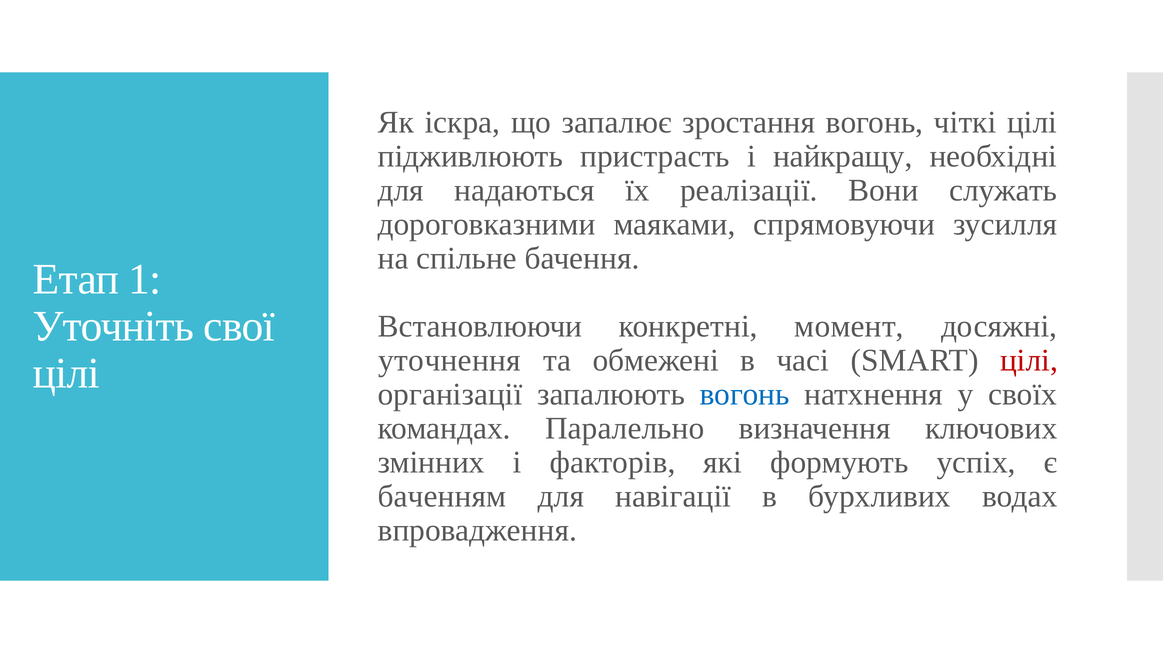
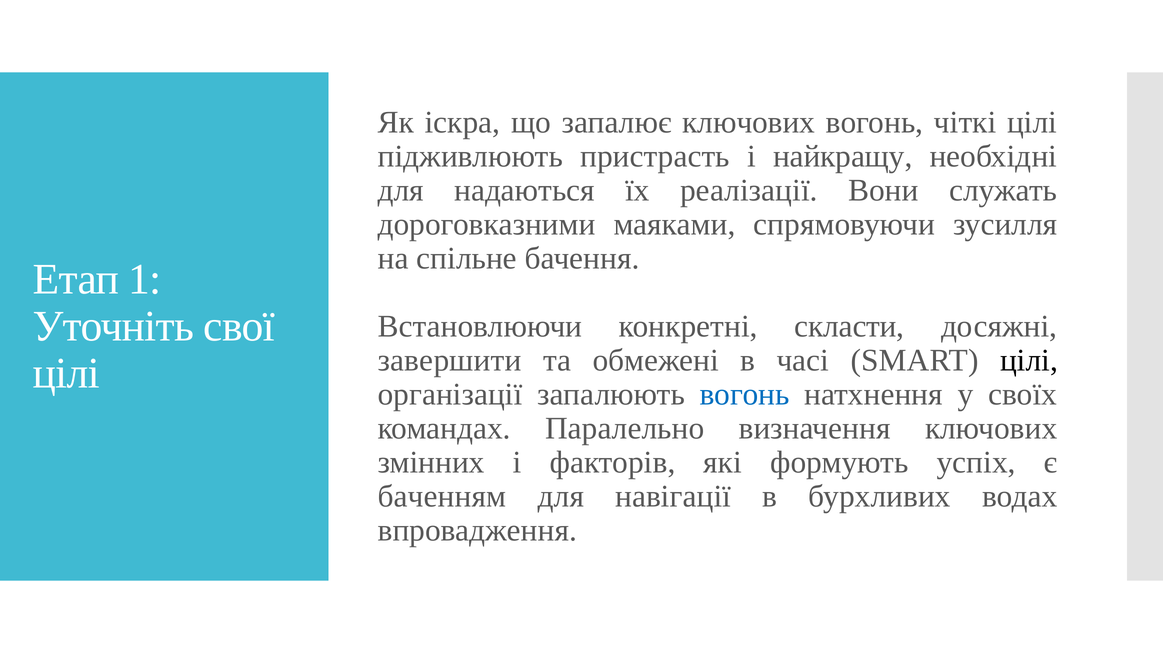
запалює зростання: зростання -> ключових (749, 122)
момент: момент -> скласти (849, 326)
уточнення: уточнення -> завершити (450, 360)
цілі colour: red -> black (1029, 360)
